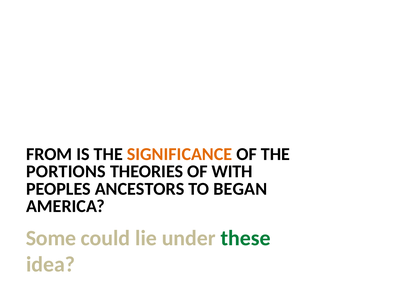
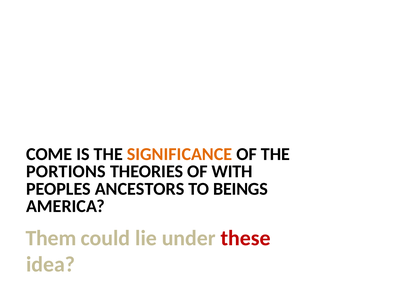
FROM: FROM -> COME (49, 154)
BEGAN: BEGAN -> BEINGS (240, 189)
Some: Some -> Them (51, 238)
these colour: green -> red (246, 238)
